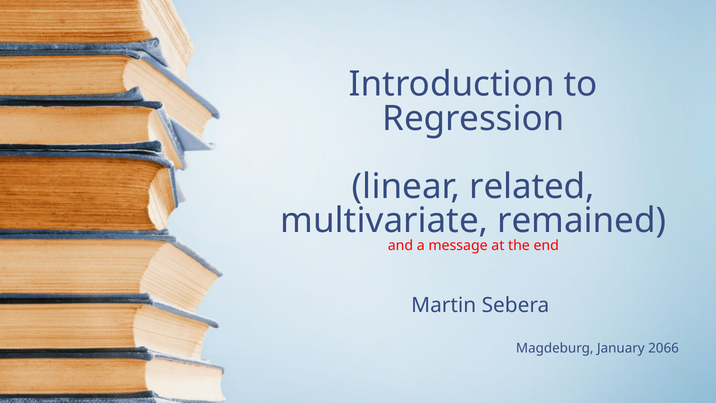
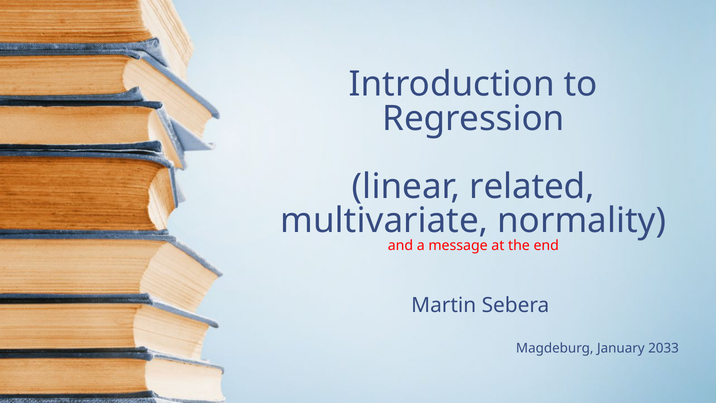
remained: remained -> normality (582, 221)
2066: 2066 -> 2033 (664, 348)
